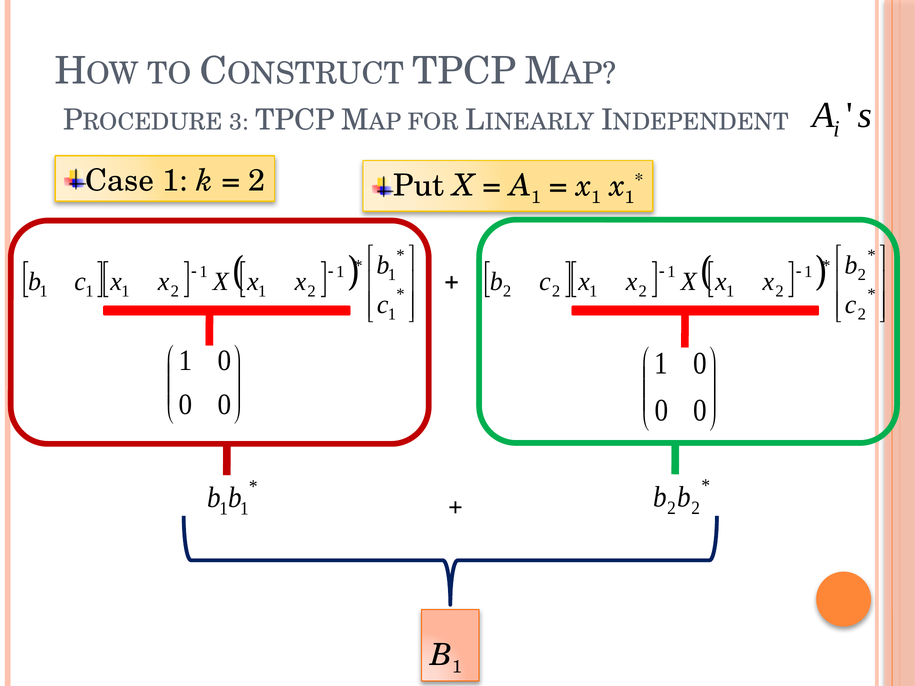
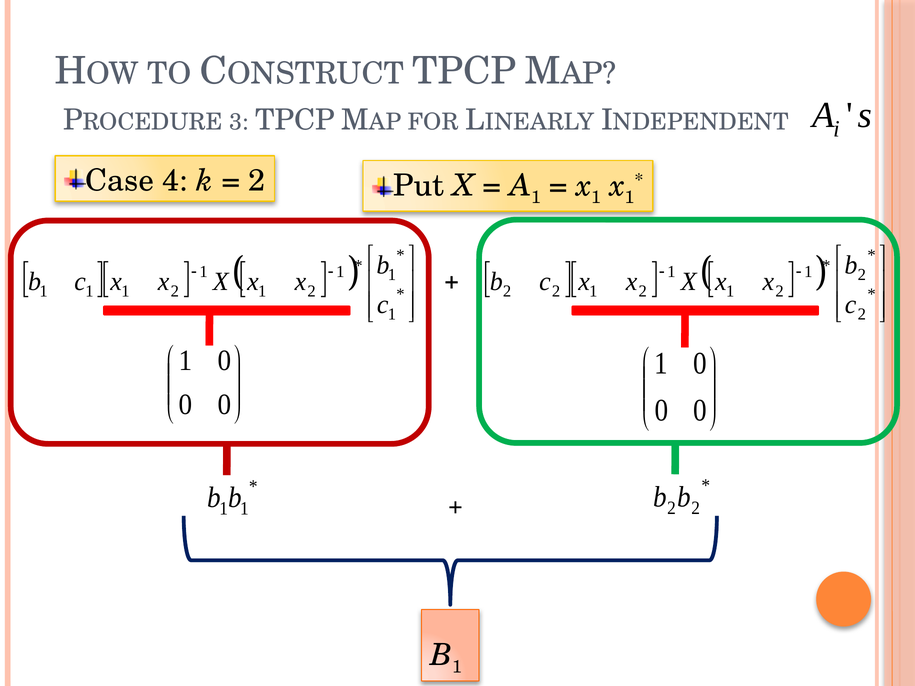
Case 1: 1 -> 4 (175, 181)
